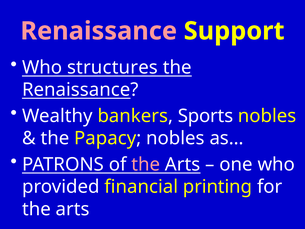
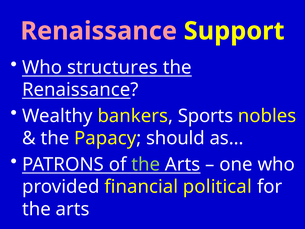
Papacy nobles: nobles -> should (175, 138)
the colour: pink -> light green (146, 164)
printing: printing -> political (217, 187)
